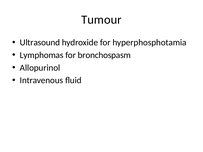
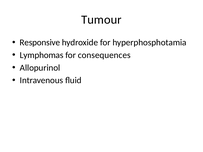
Ultrasound: Ultrasound -> Responsive (40, 43)
bronchospasm: bronchospasm -> consequences (104, 55)
